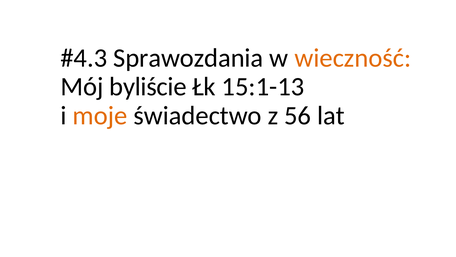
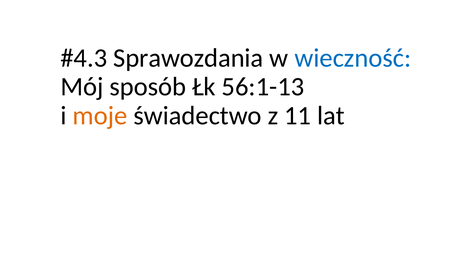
wieczność colour: orange -> blue (353, 58)
byliście: byliście -> sposób (148, 87)
15:1-13: 15:1-13 -> 56:1-13 (263, 87)
56: 56 -> 11 (298, 115)
